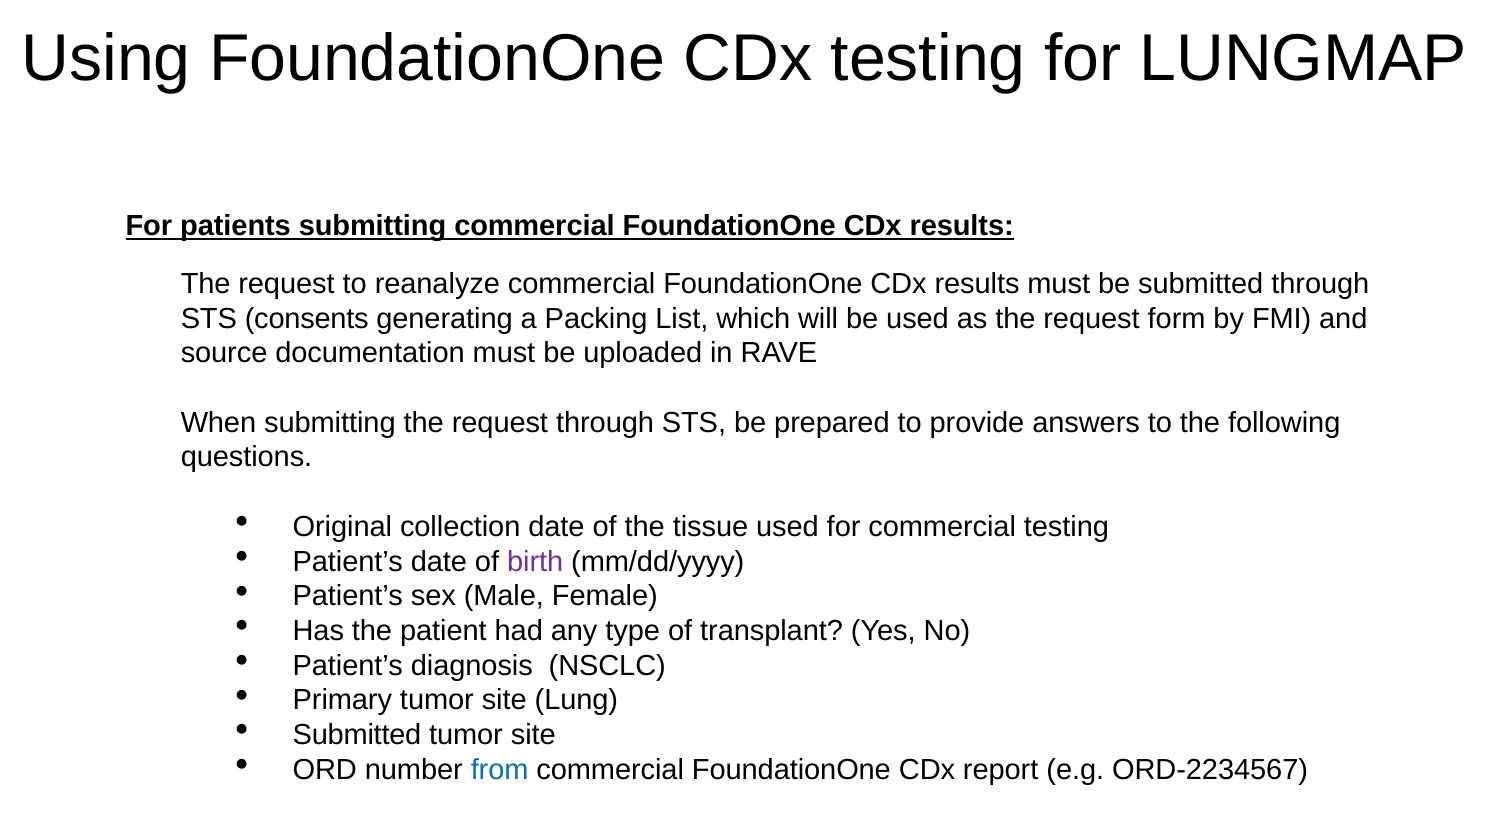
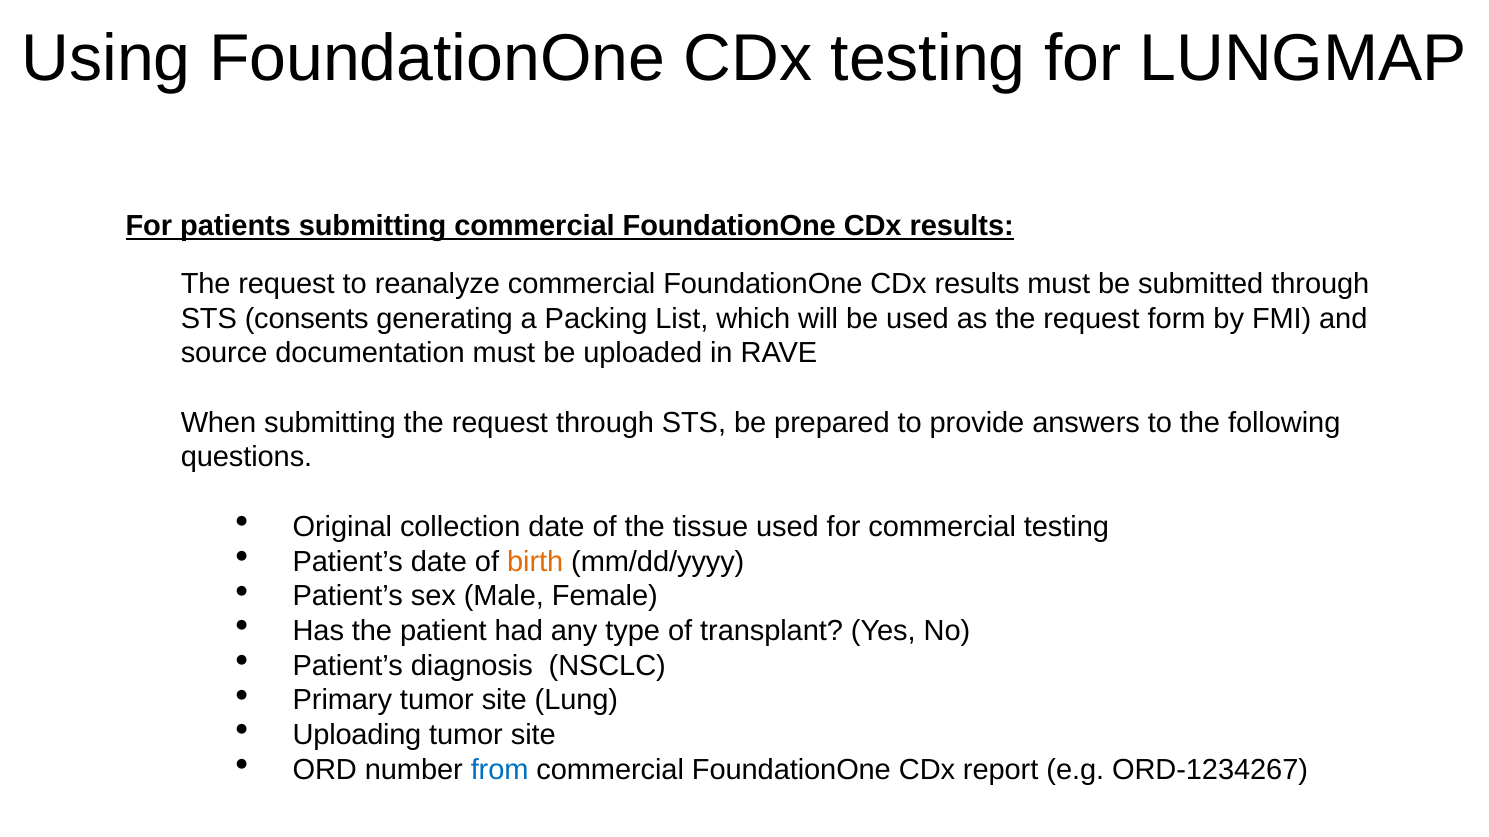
birth colour: purple -> orange (535, 562)
Submitted: Submitted -> Uploading (357, 736)
ORD-2234567: ORD-2234567 -> ORD-1234267 (1210, 770)
